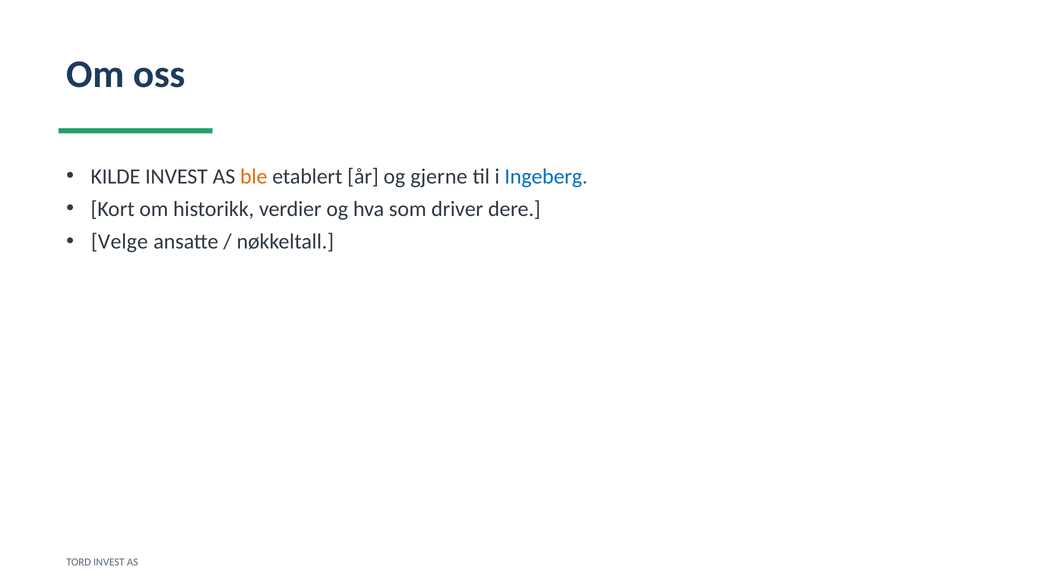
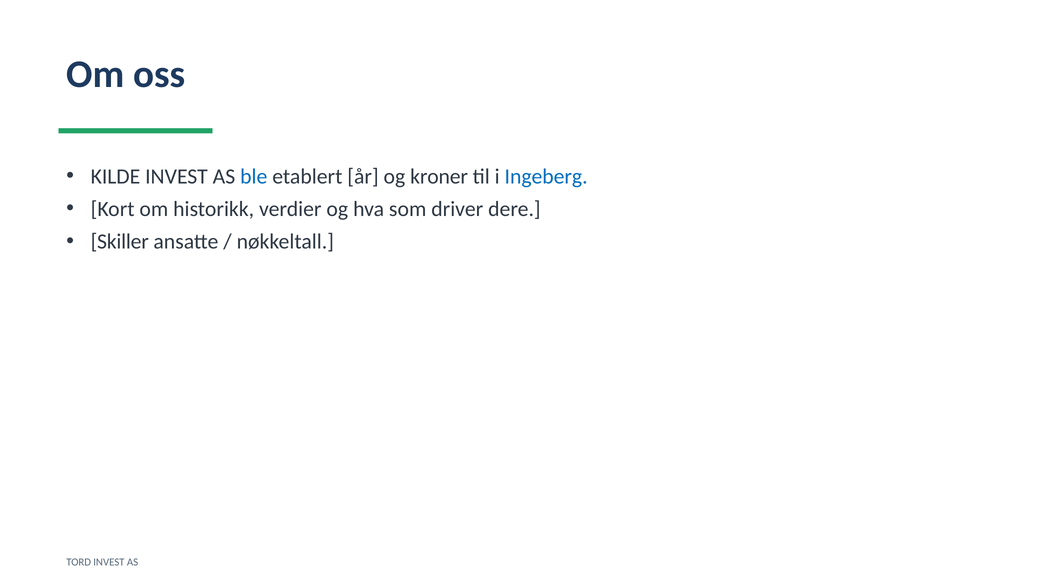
ble colour: orange -> blue (254, 176)
gjerne: gjerne -> kroner (439, 176)
Velge: Velge -> Skiller (120, 242)
